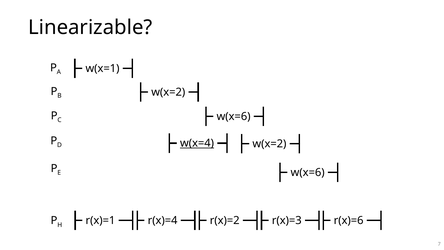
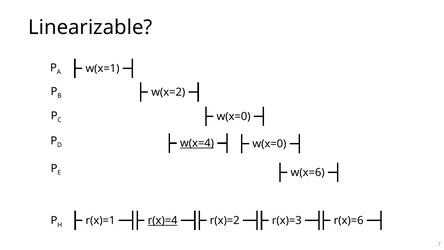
w(x=6: w(x=6 -> w(x=0 (234, 116)
w(x=2: w(x=2 -> w(x=0 (269, 144)
r(x)=4 underline: none -> present (163, 220)
